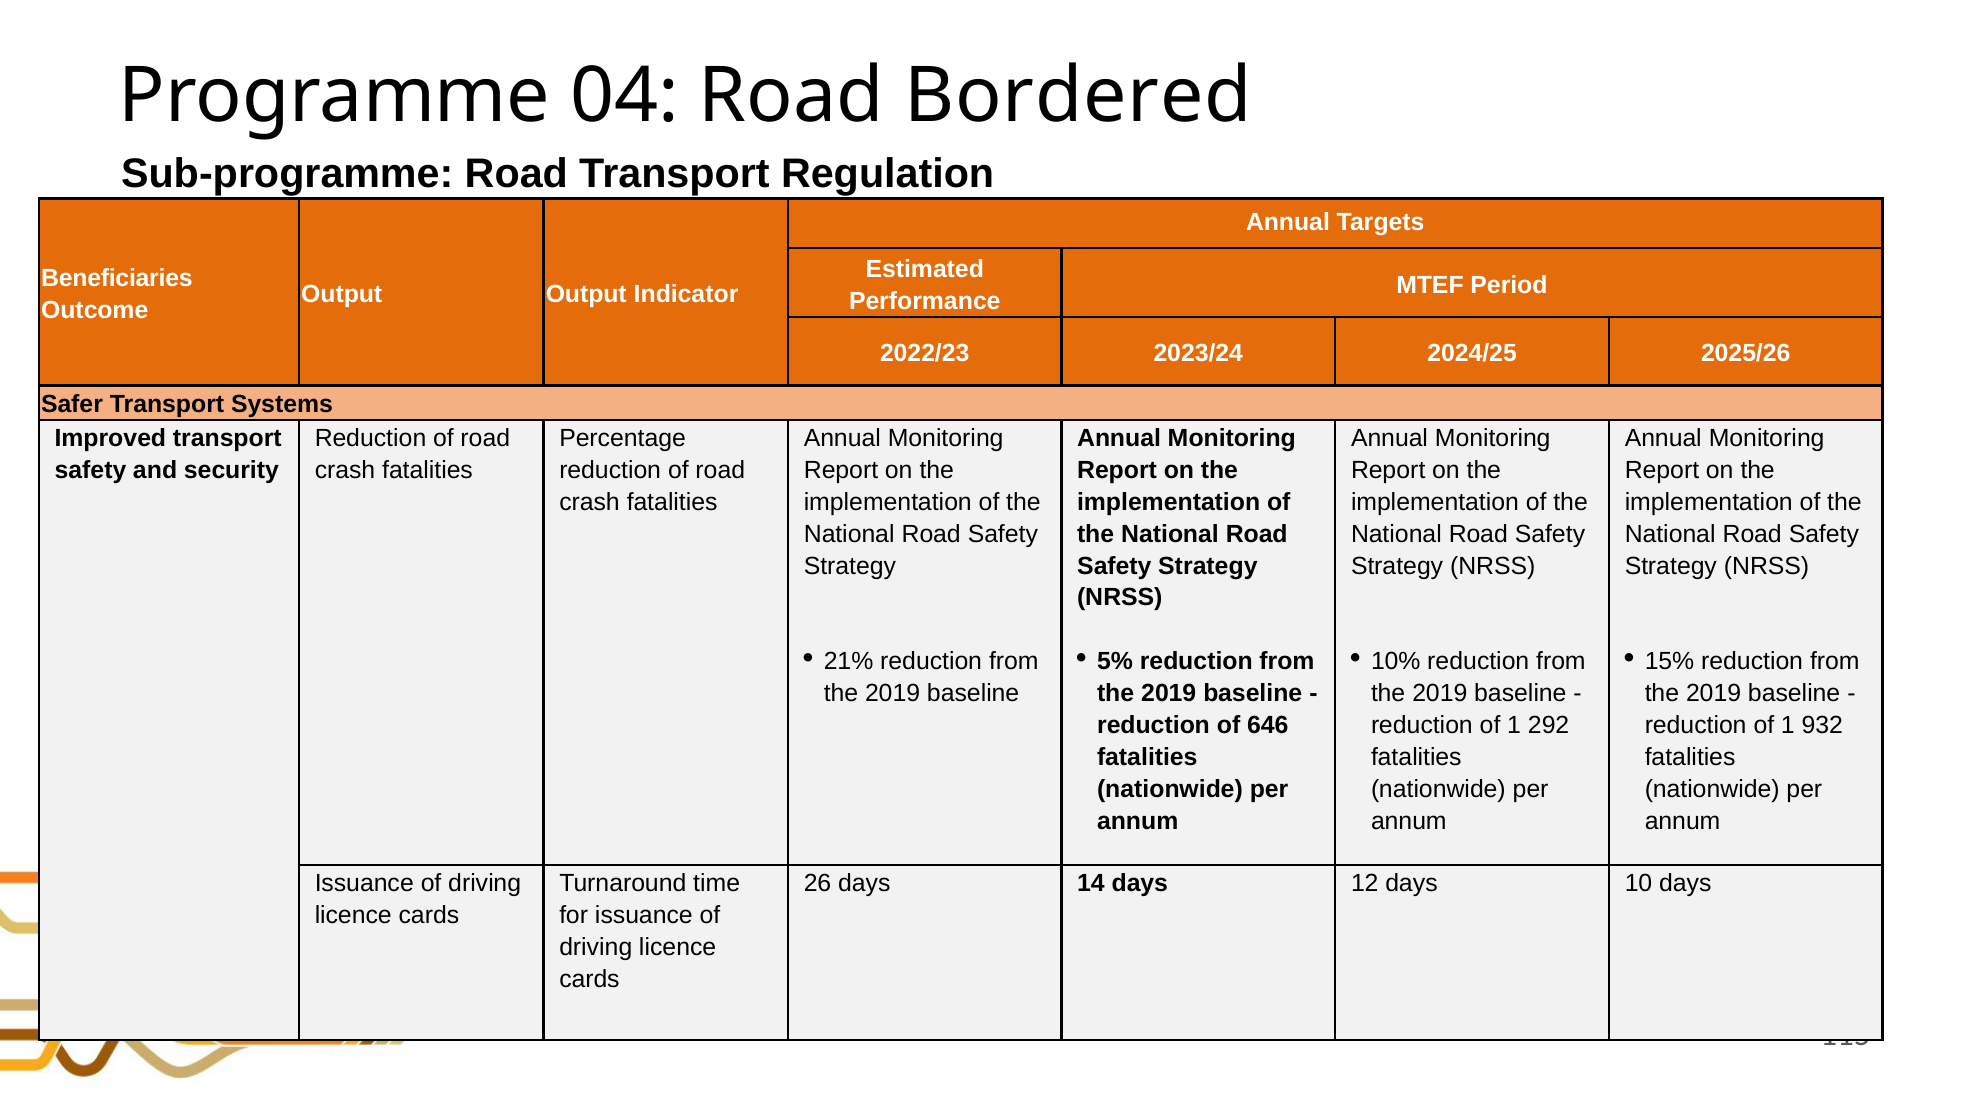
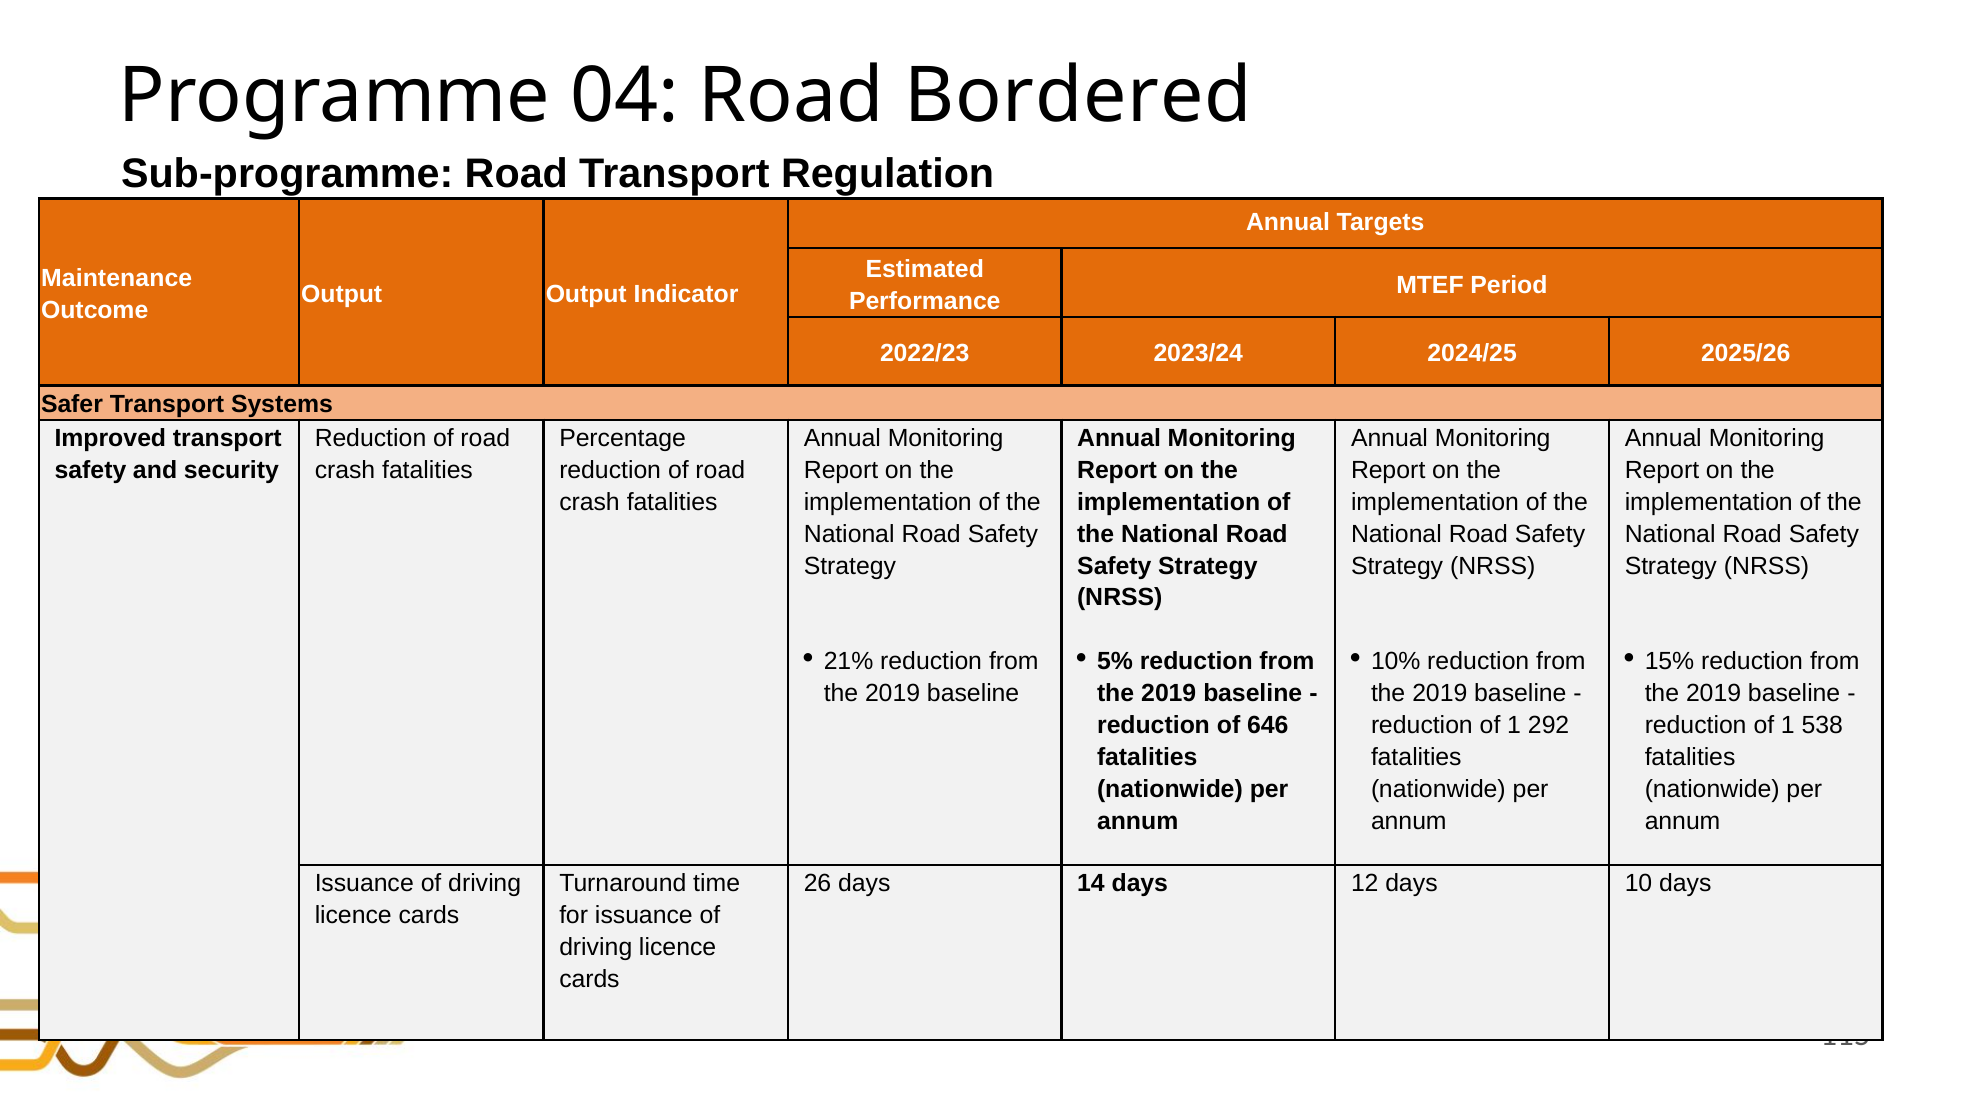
Beneficiaries: Beneficiaries -> Maintenance (117, 278)
932: 932 -> 538 (1822, 725)
